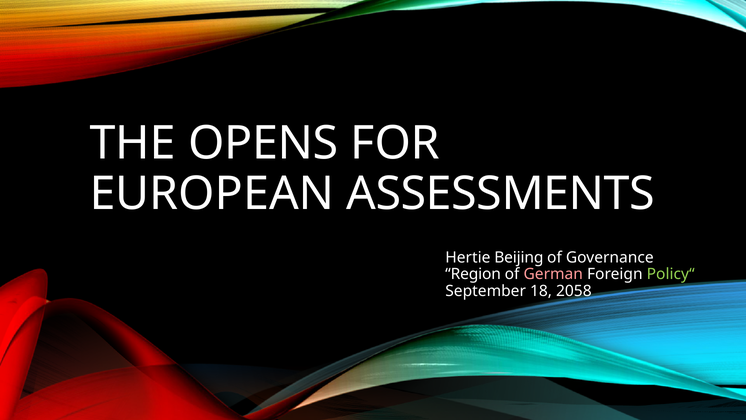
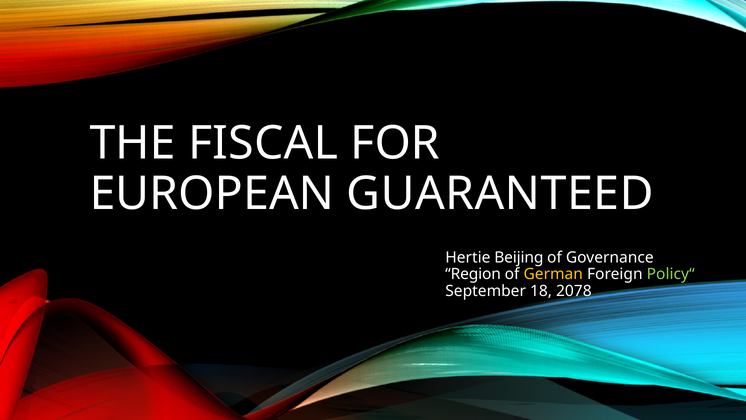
OPENS: OPENS -> FISCAL (263, 143)
ASSESSMENTS: ASSESSMENTS -> GUARANTEED (500, 194)
German colour: pink -> yellow (553, 274)
2058: 2058 -> 2078 (574, 291)
